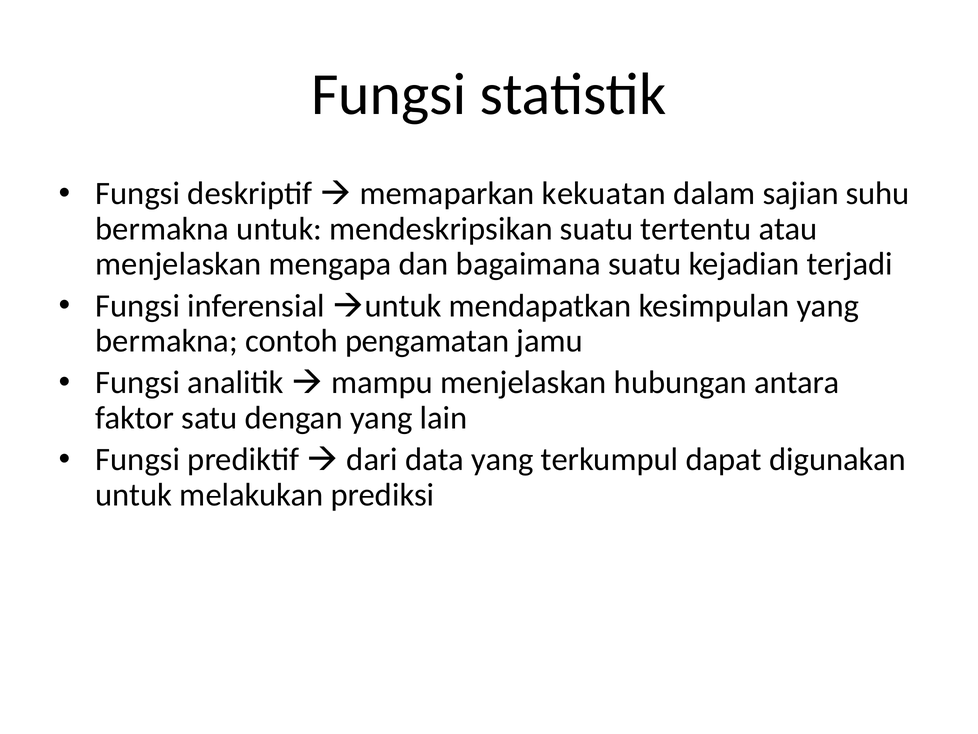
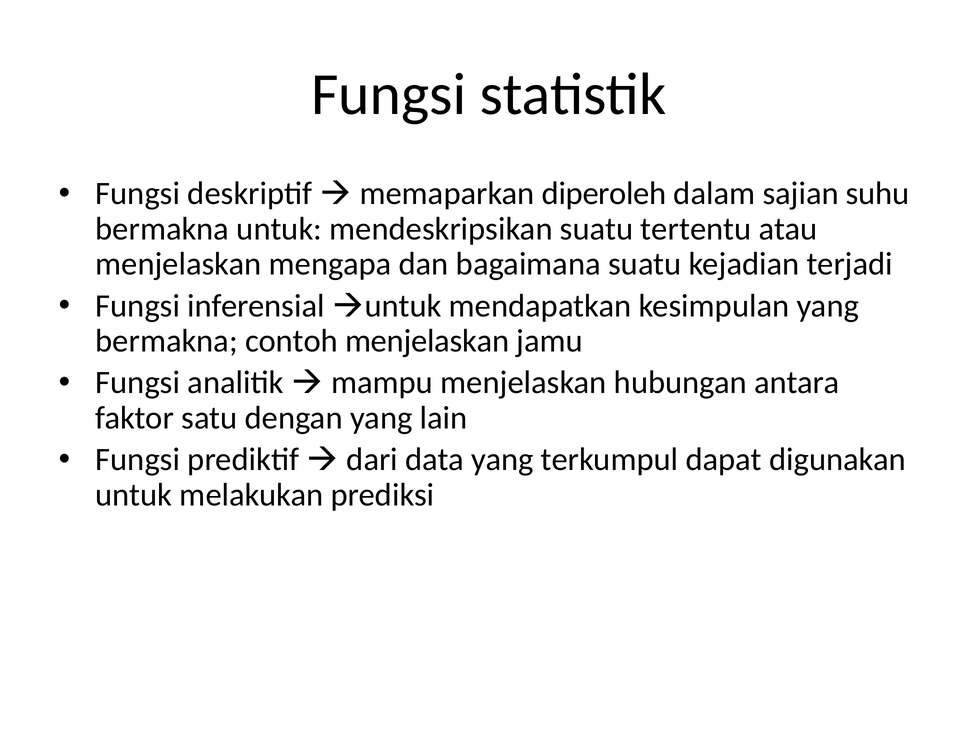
kekuatan: kekuatan -> diperoleh (604, 193)
contoh pengamatan: pengamatan -> menjelaskan (427, 341)
